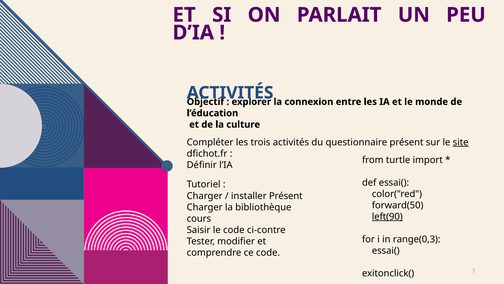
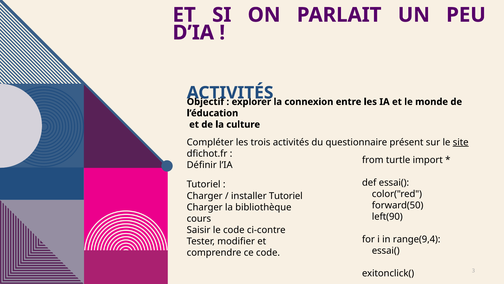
installer Présent: Présent -> Tutoriel (286, 196)
left(90 underline: present -> none (387, 216)
range(0,3: range(0,3 -> range(9,4 (417, 239)
